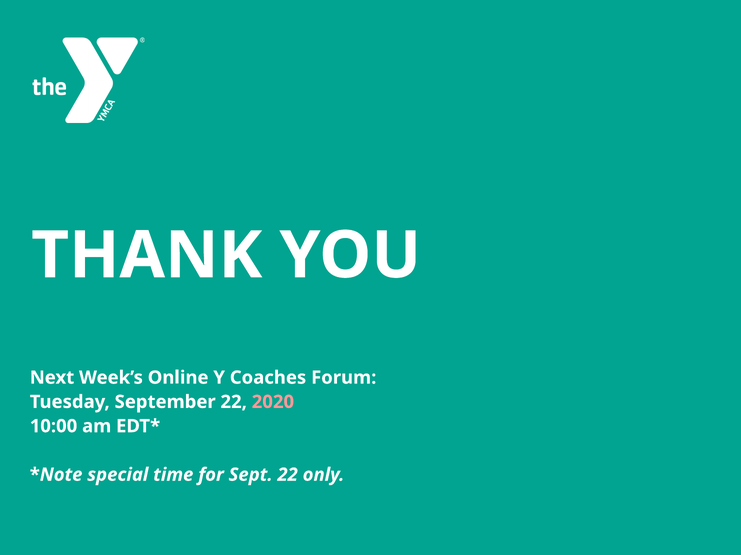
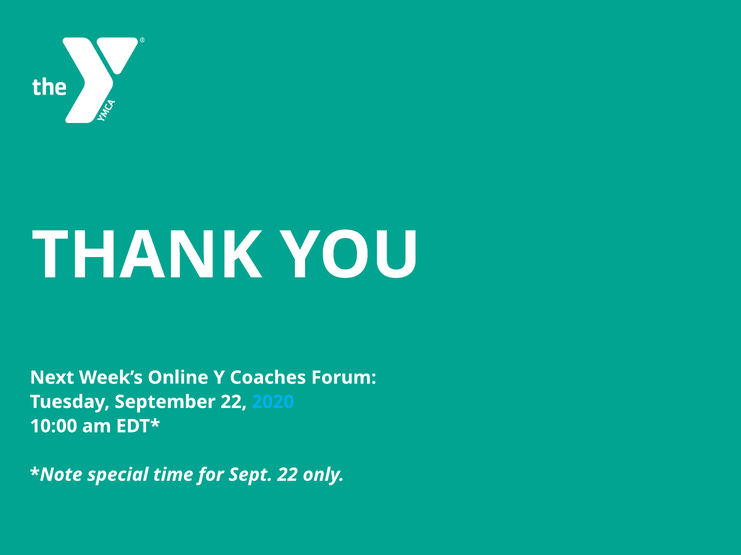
2020 colour: pink -> light blue (273, 402)
